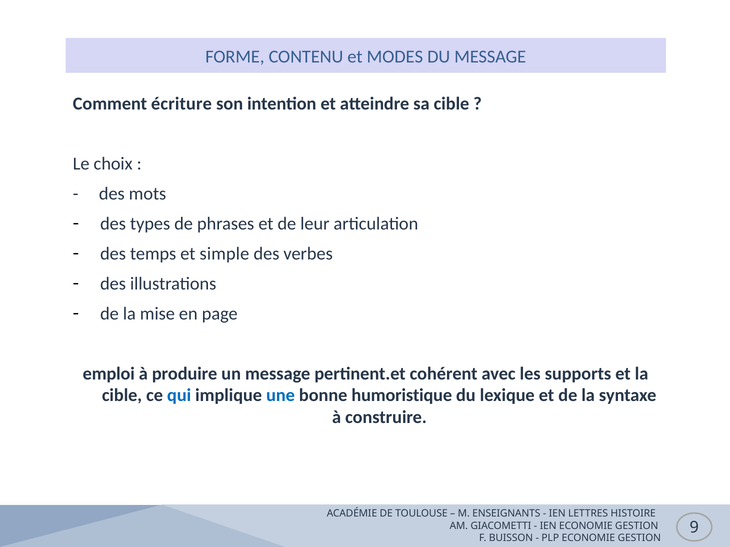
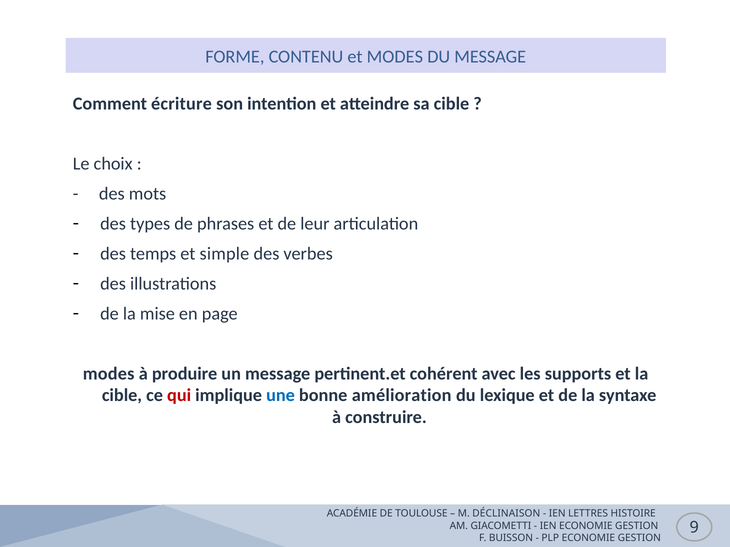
emploi: emploi -> modes (109, 374)
qui colour: blue -> red (179, 396)
humoristique: humoristique -> amélioration (402, 396)
ENSEIGNANTS: ENSEIGNANTS -> DÉCLINAISON (506, 514)
